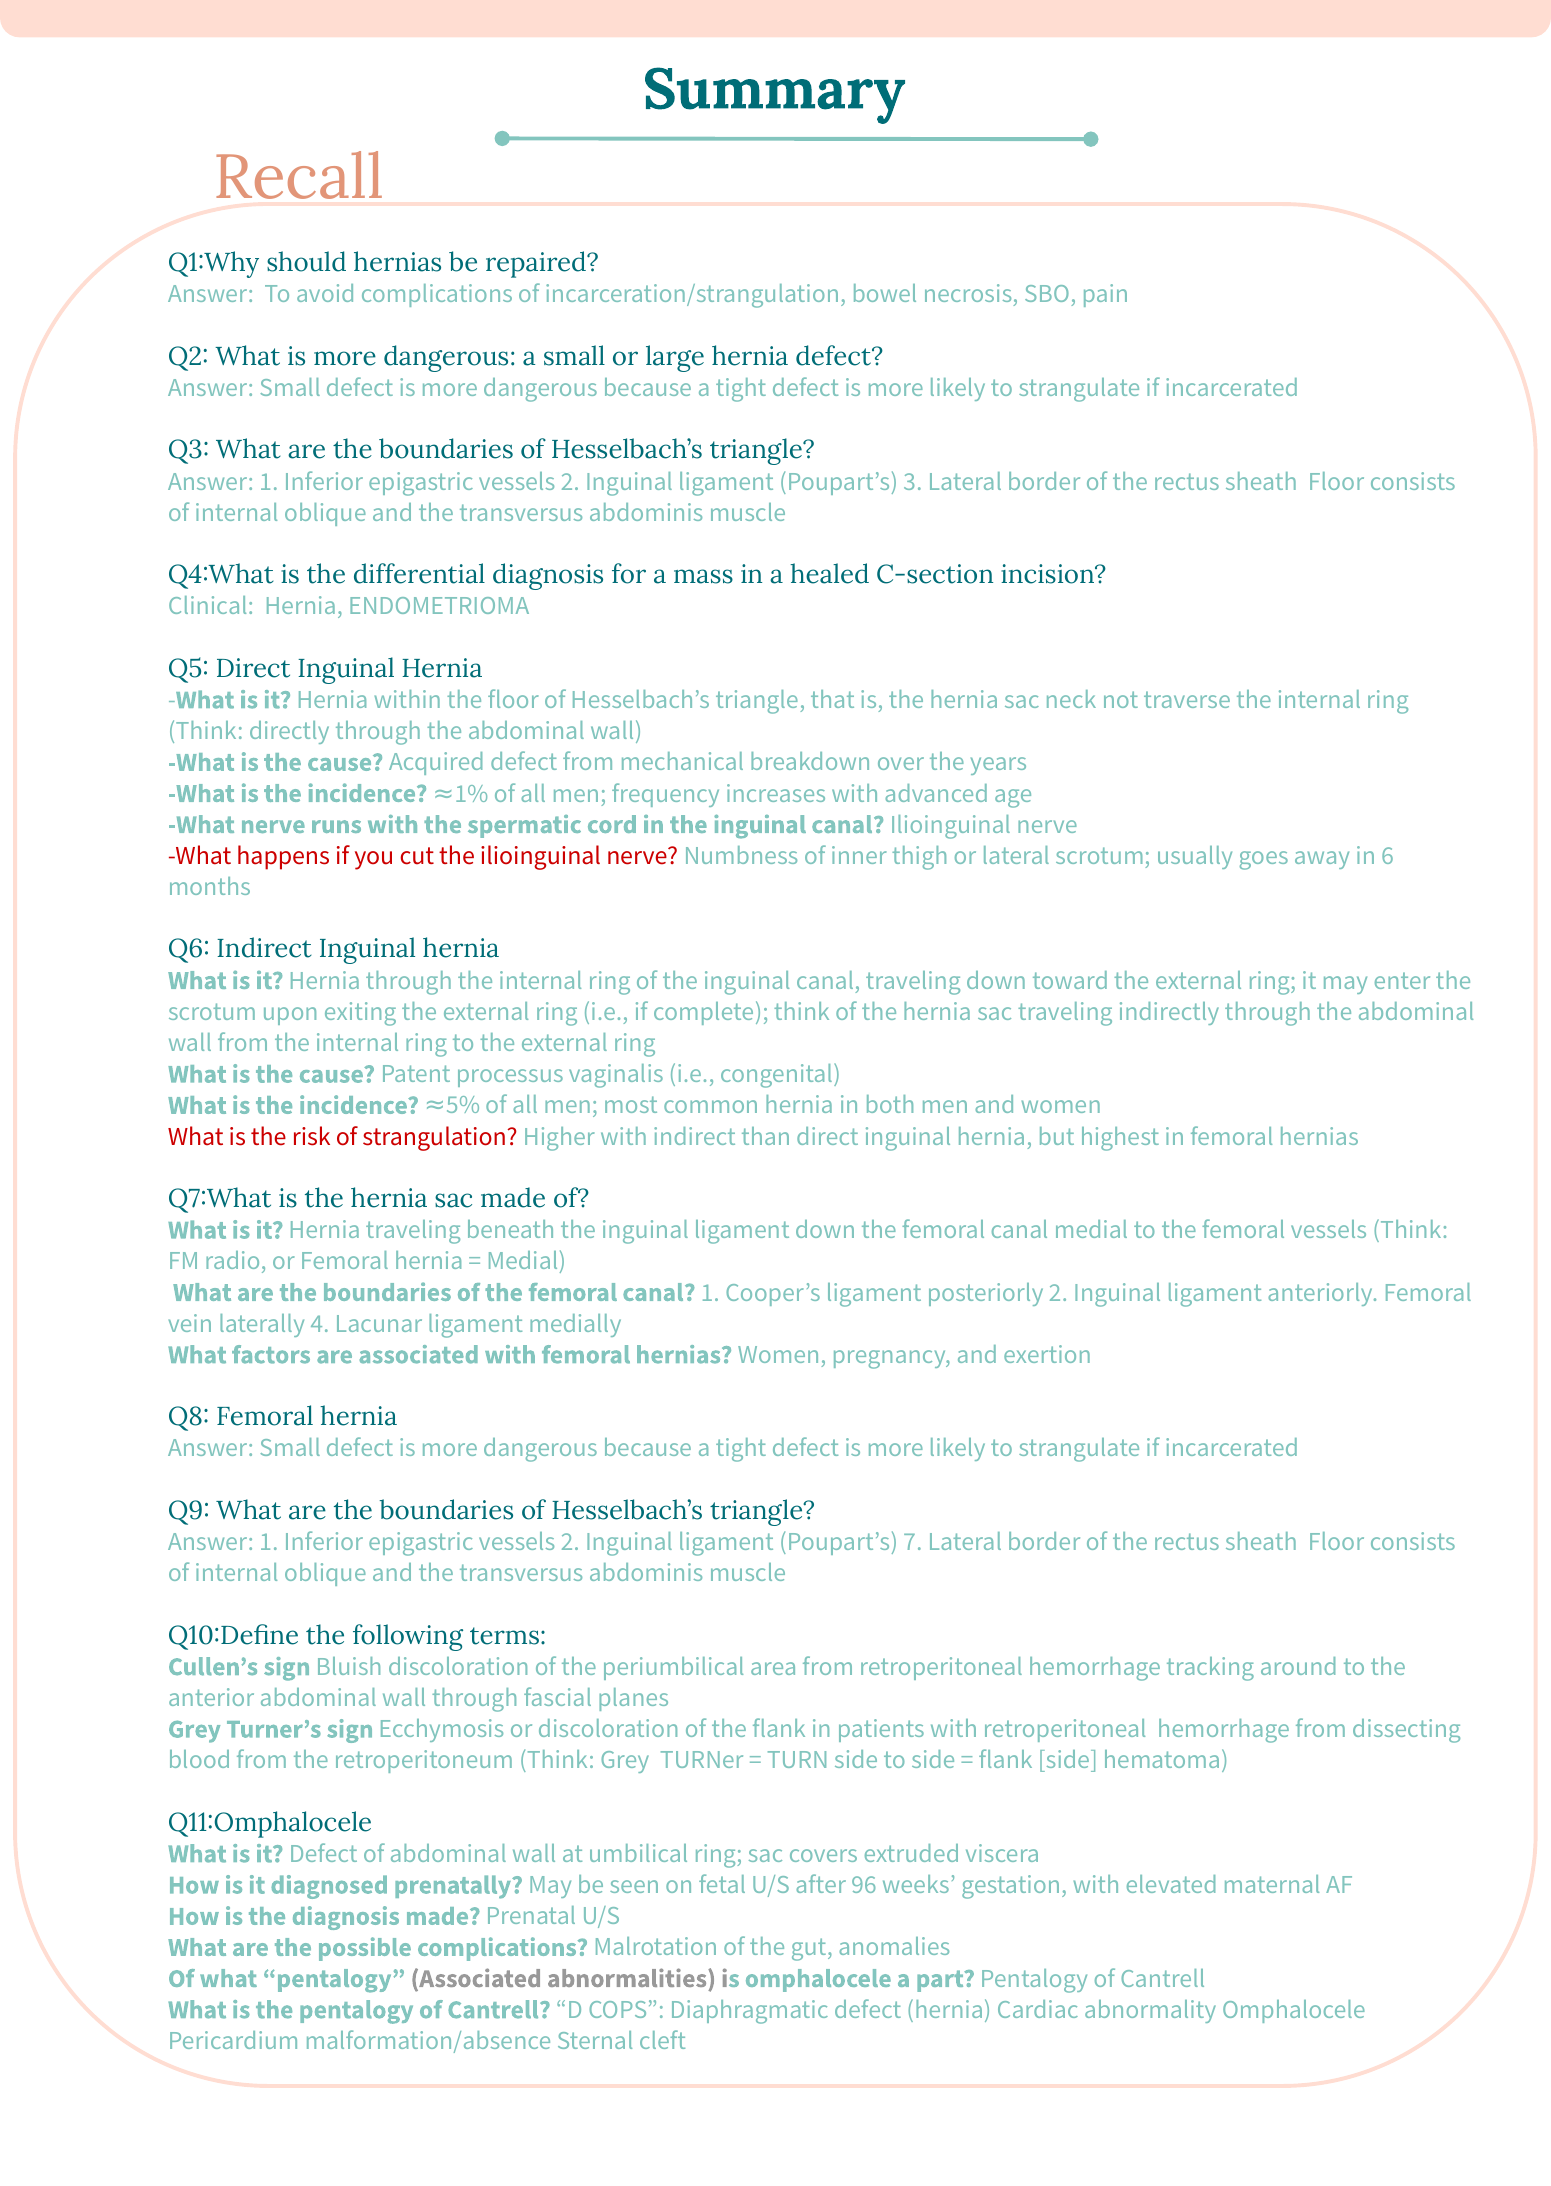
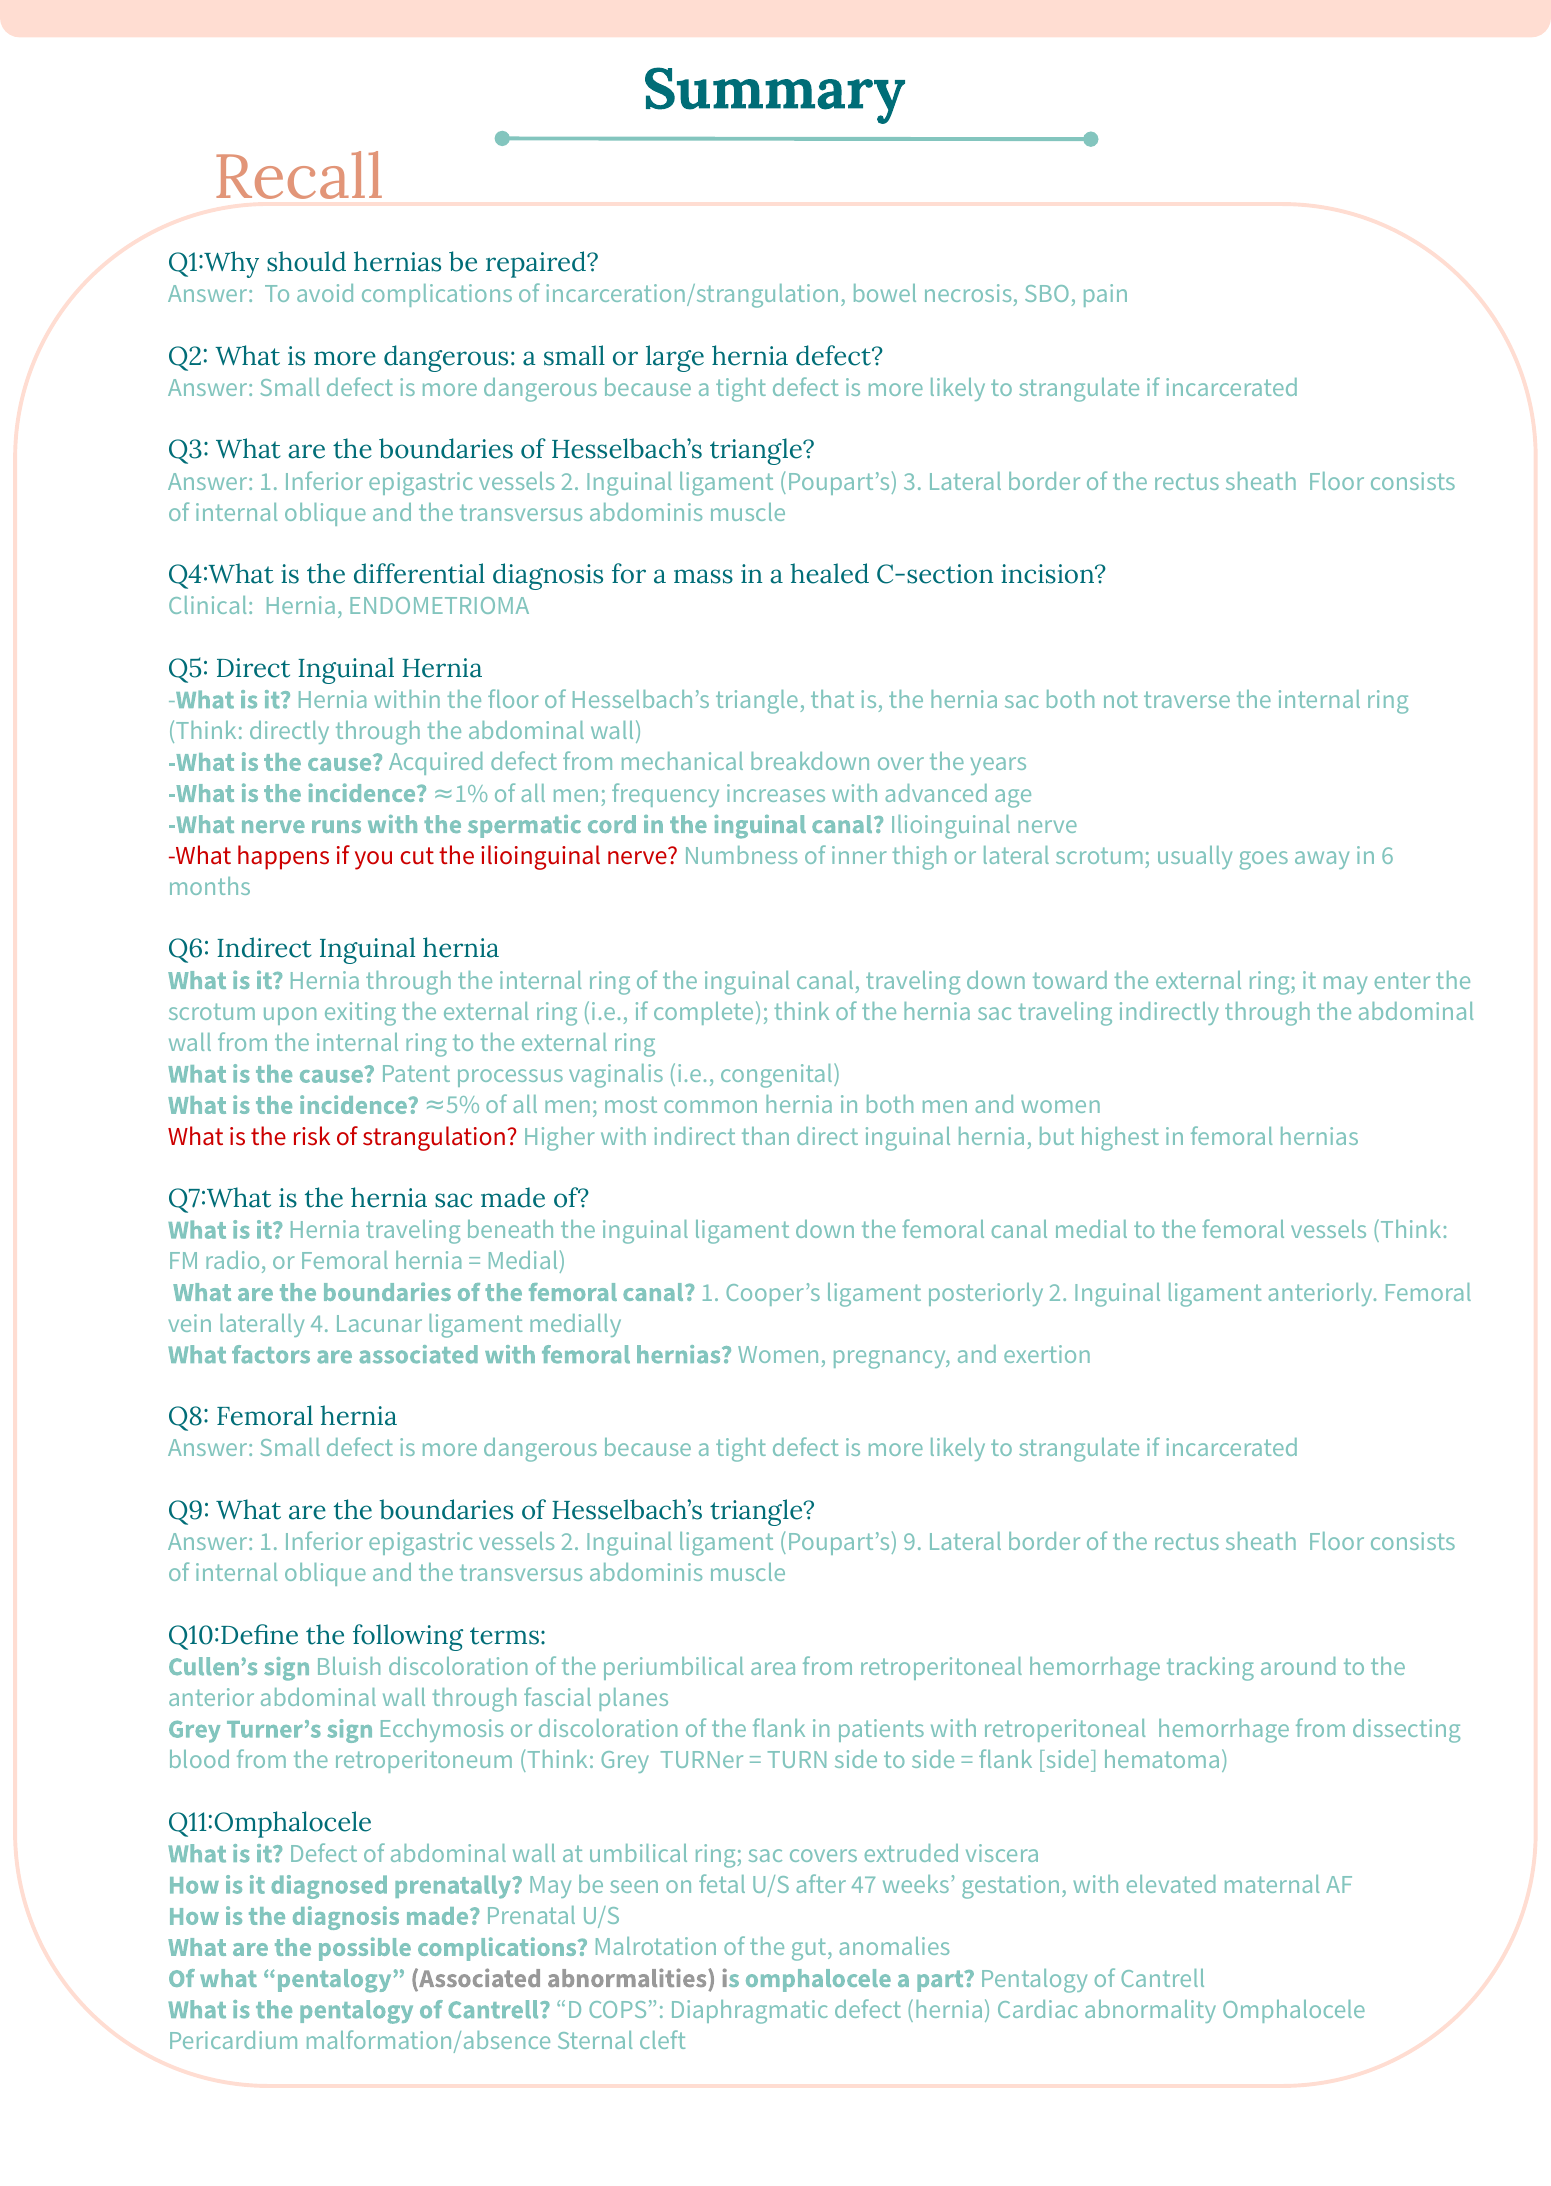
sac neck: neck -> both (1071, 700)
7: 7 -> 9 (913, 1542)
96: 96 -> 47 (864, 1885)
